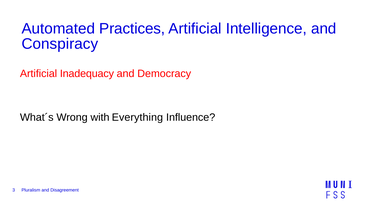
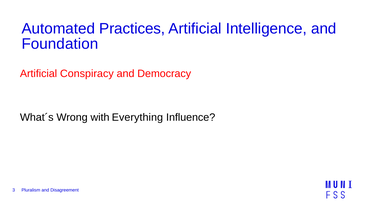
Conspiracy: Conspiracy -> Foundation (60, 44)
Inadequacy: Inadequacy -> Conspiracy (87, 74)
